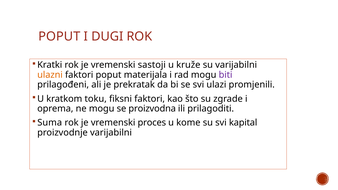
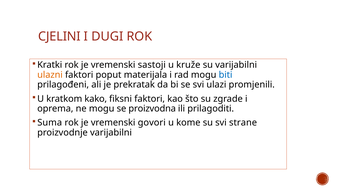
POPUT: POPUT -> CJELINI (59, 36)
biti colour: purple -> blue (226, 75)
toku: toku -> kako (96, 99)
proces: proces -> govori (152, 123)
kapital: kapital -> strane (243, 123)
